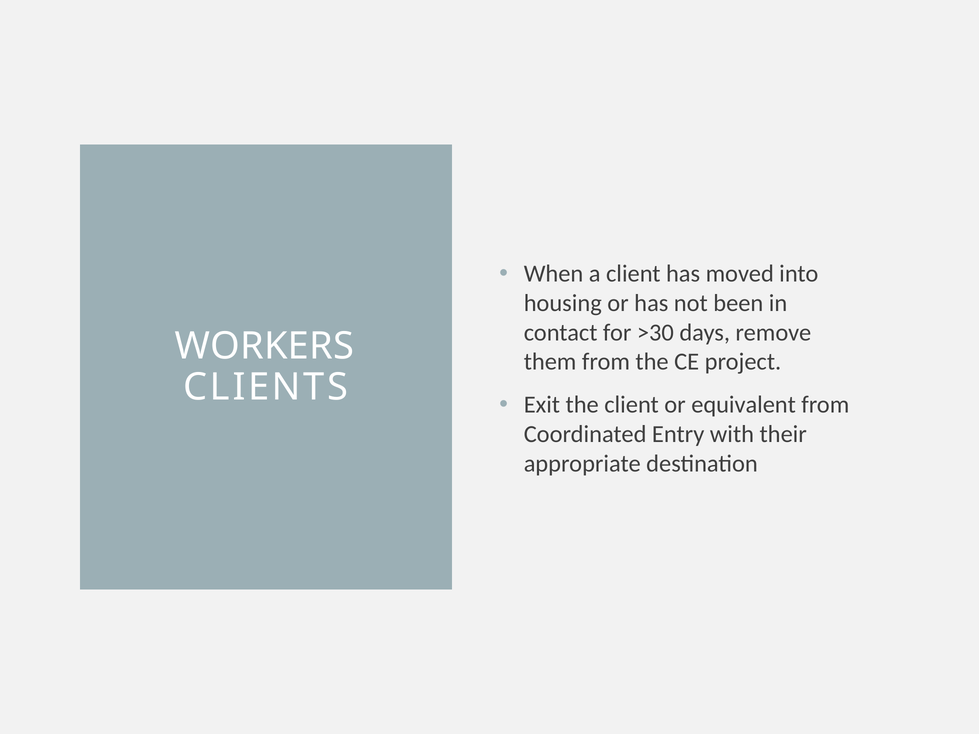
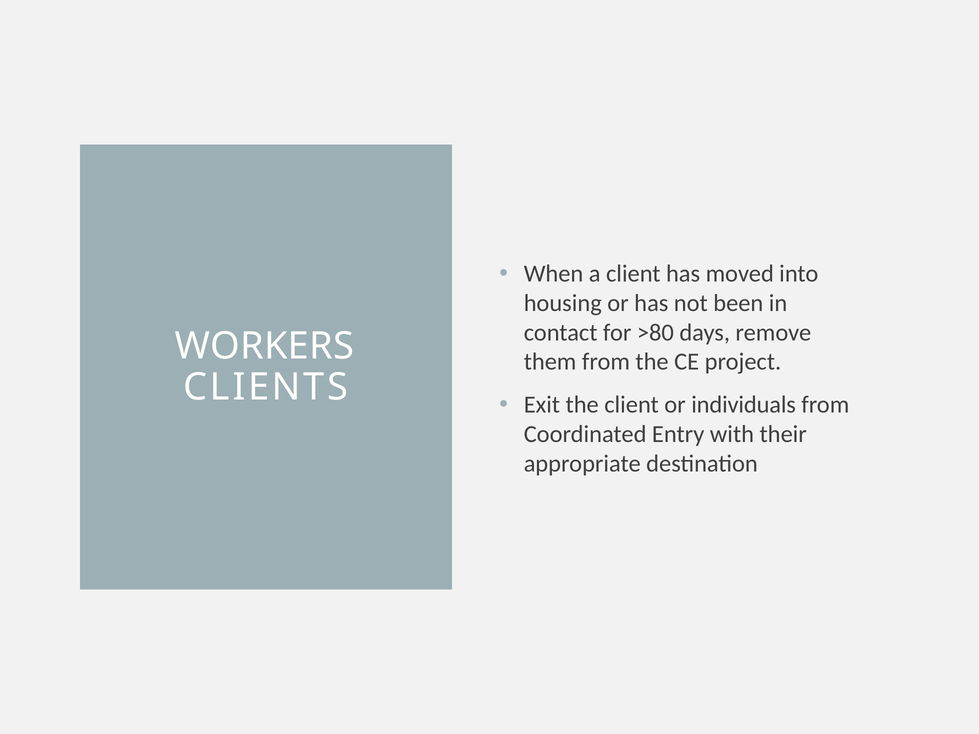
>30: >30 -> >80 (655, 333)
equivalent: equivalent -> individuals (744, 405)
